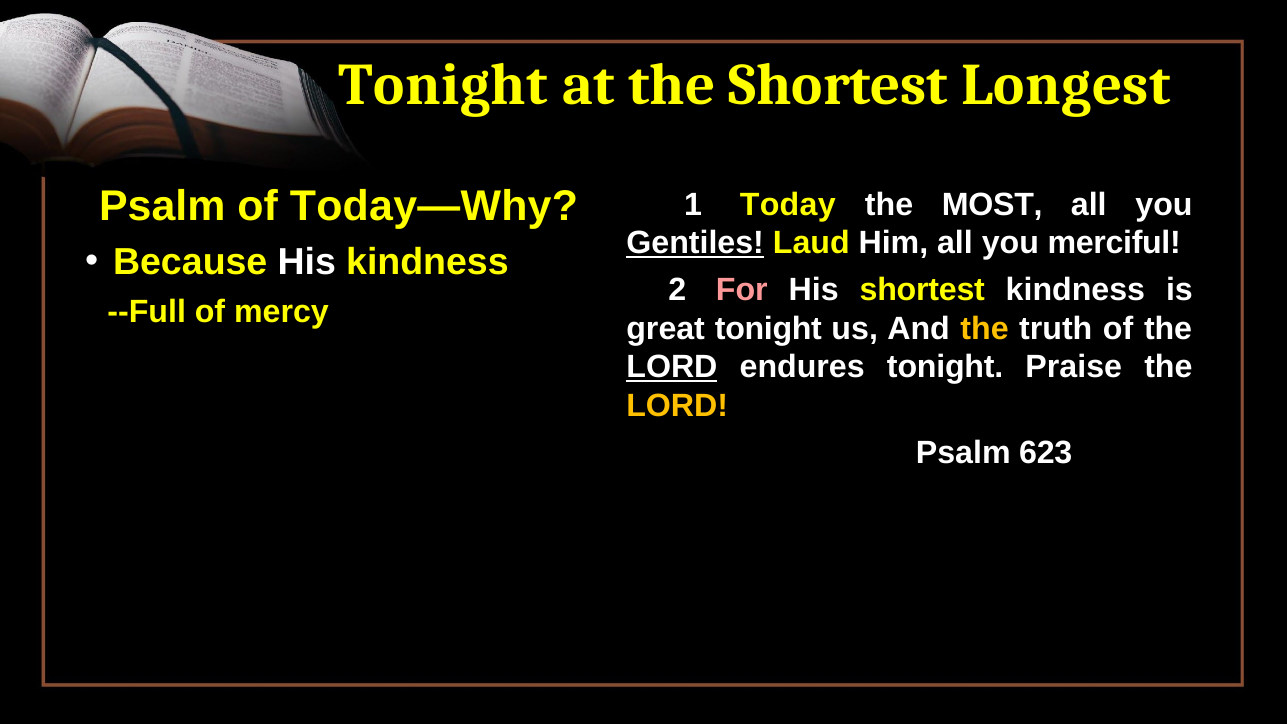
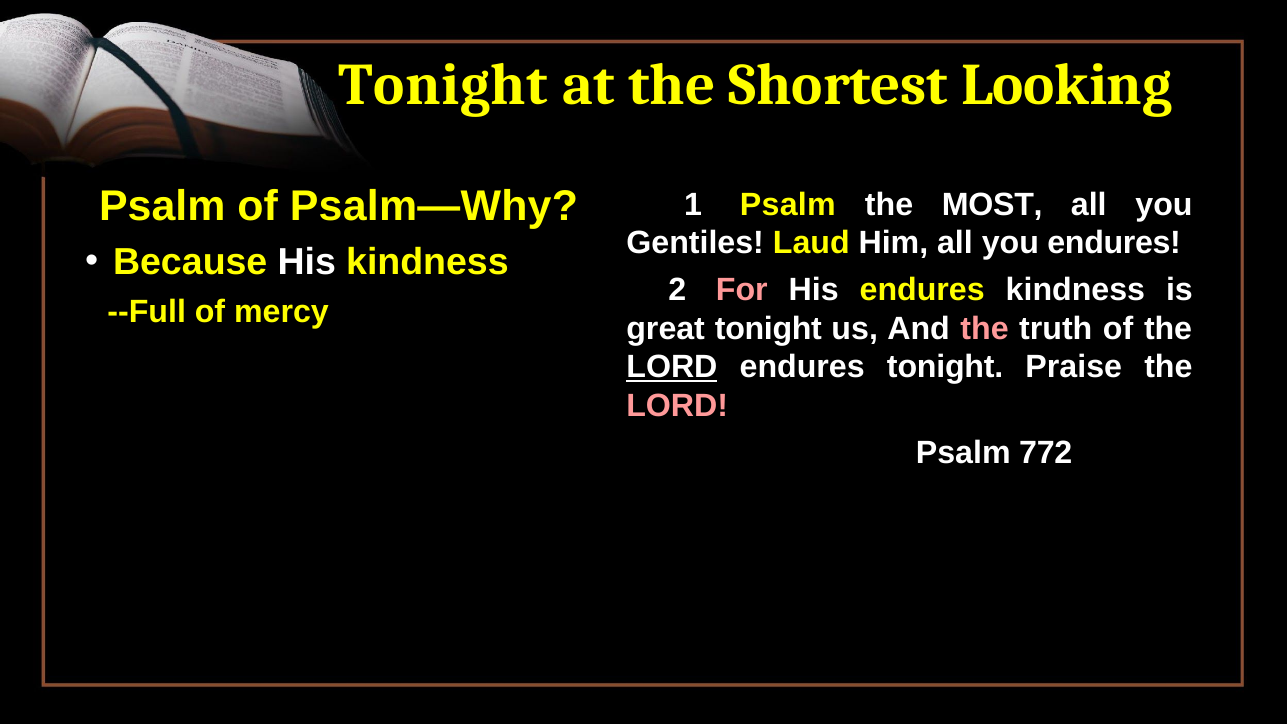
Longest: Longest -> Looking (1067, 85)
Today—Why: Today—Why -> Psalm—Why (434, 207)
1 Today: Today -> Psalm (788, 205)
Gentiles underline: present -> none (695, 243)
you merciful: merciful -> endures (1114, 243)
His shortest: shortest -> endures (922, 290)
the colour: yellow -> pink (985, 329)
LORD colour: yellow -> pink (677, 406)
623: 623 -> 772 (1046, 452)
